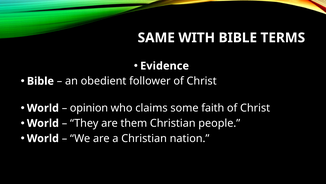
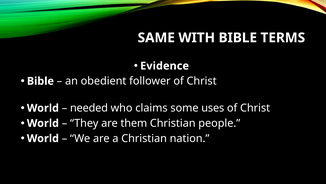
opinion: opinion -> needed (89, 108)
faith: faith -> uses (213, 108)
